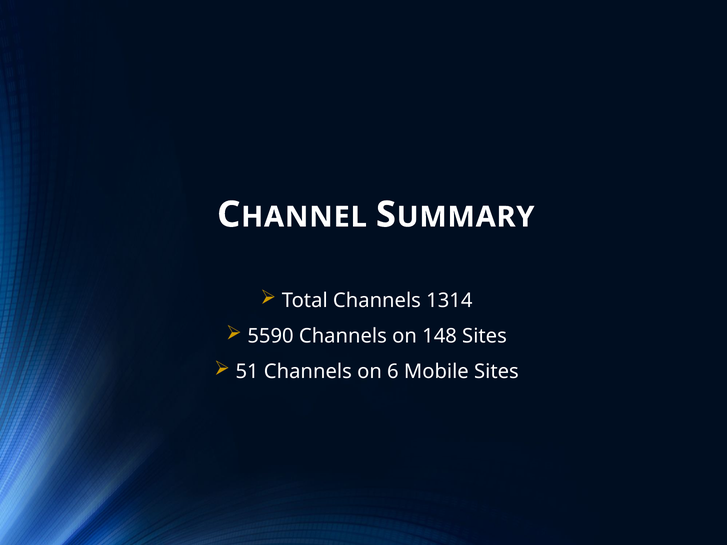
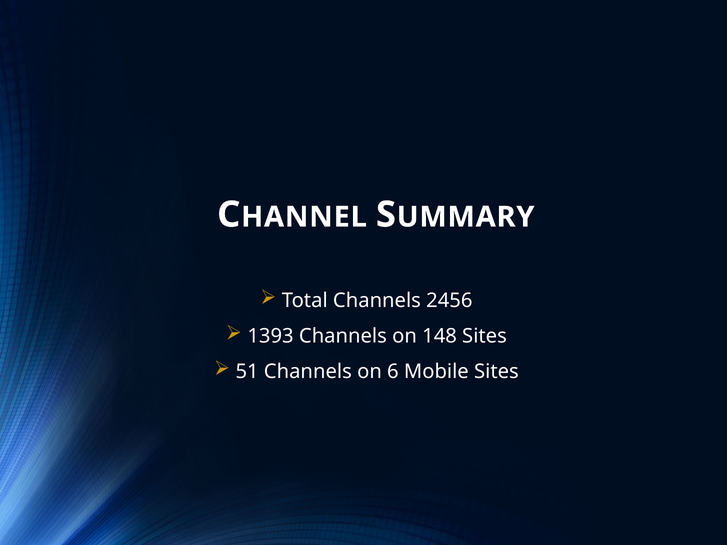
1314: 1314 -> 2456 (449, 301)
5590: 5590 -> 1393 (271, 336)
